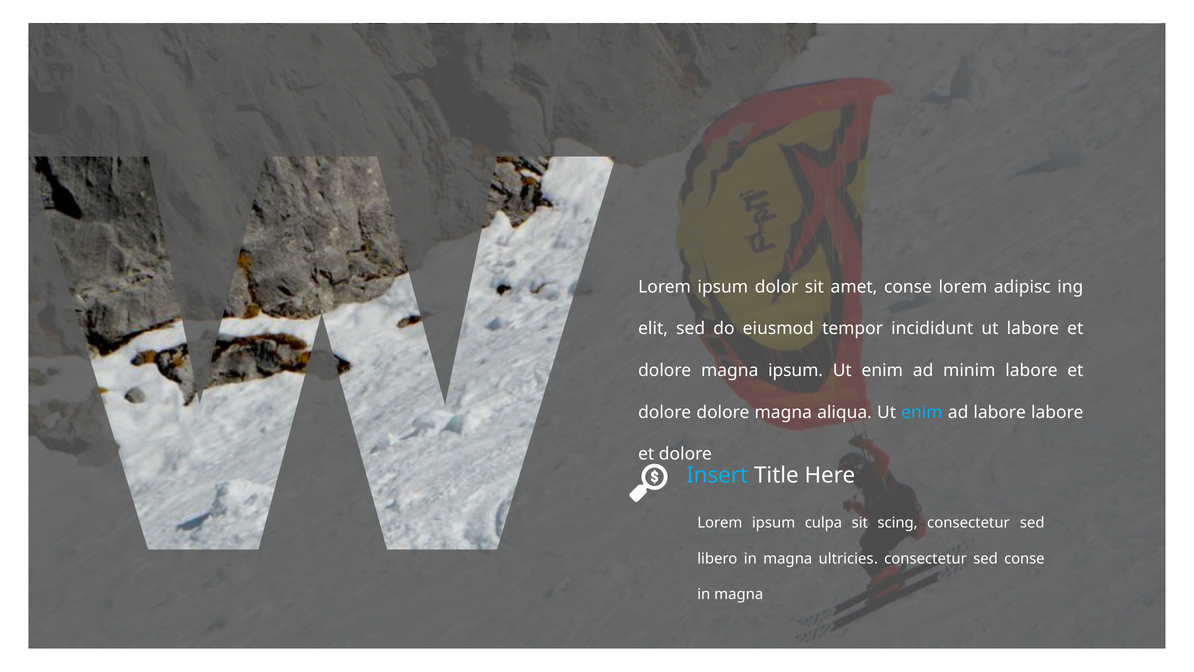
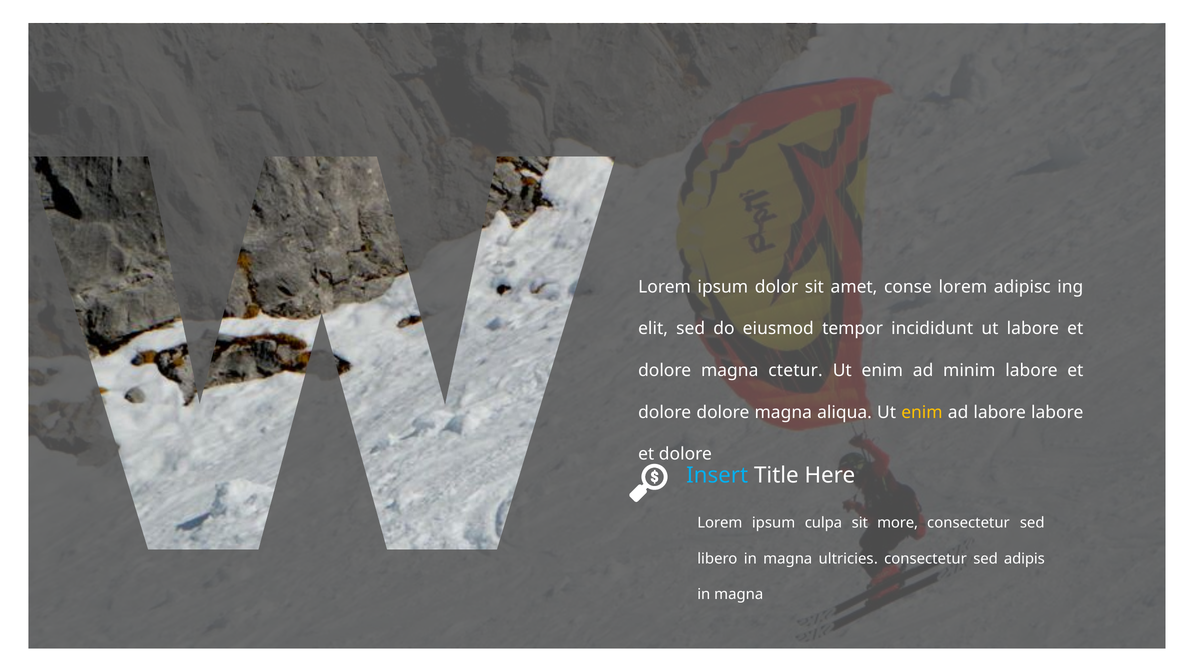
magna ipsum: ipsum -> ctetur (795, 370)
enim colour: light blue -> yellow (922, 412)
scing: scing -> more (898, 523)
sed conse: conse -> adipis (1024, 558)
